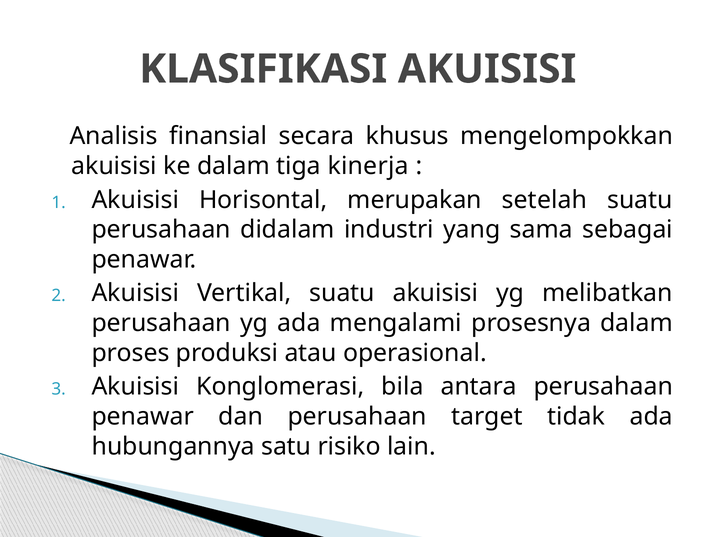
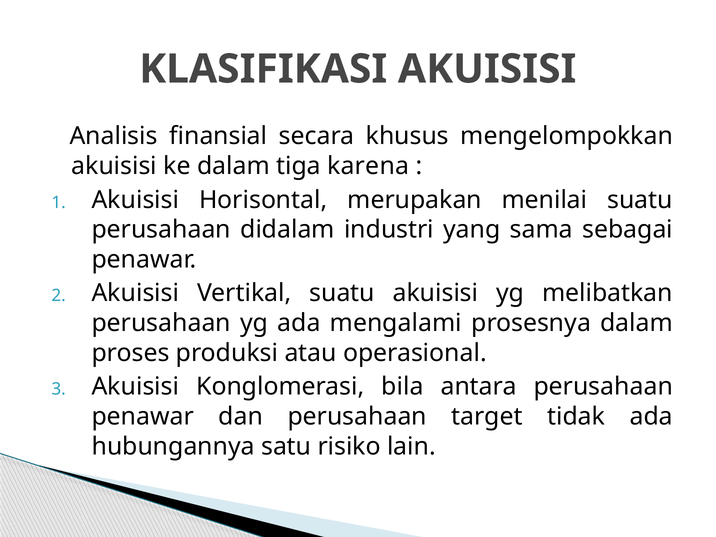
kinerja: kinerja -> karena (368, 166)
setelah: setelah -> menilai (545, 200)
